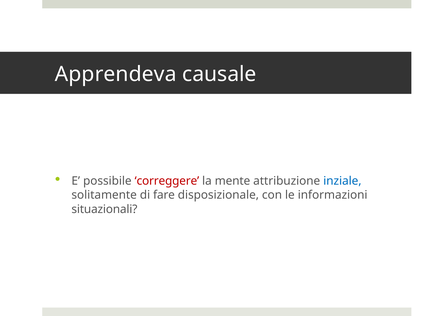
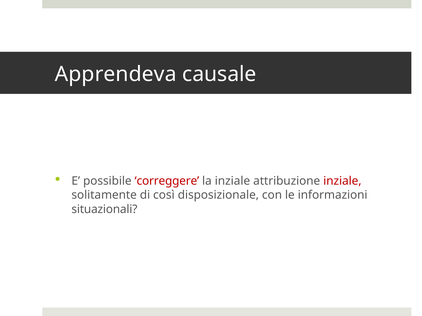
la mente: mente -> inziale (232, 181)
inziale colour: blue -> red (342, 181)
fare: fare -> così (164, 195)
